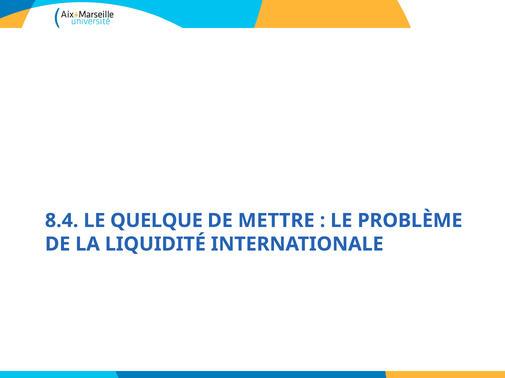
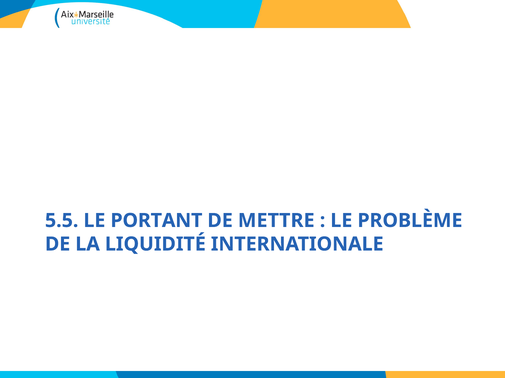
8.4: 8.4 -> 5.5 (62, 221)
QUELQUE: QUELQUE -> PORTANT (156, 221)
